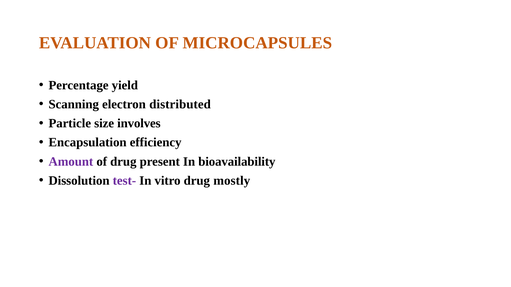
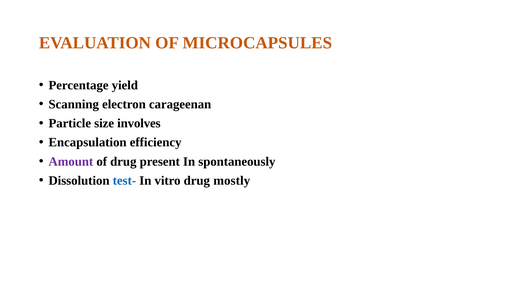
distributed: distributed -> carageenan (180, 104)
bioavailability: bioavailability -> spontaneously (237, 162)
test- colour: purple -> blue (124, 181)
